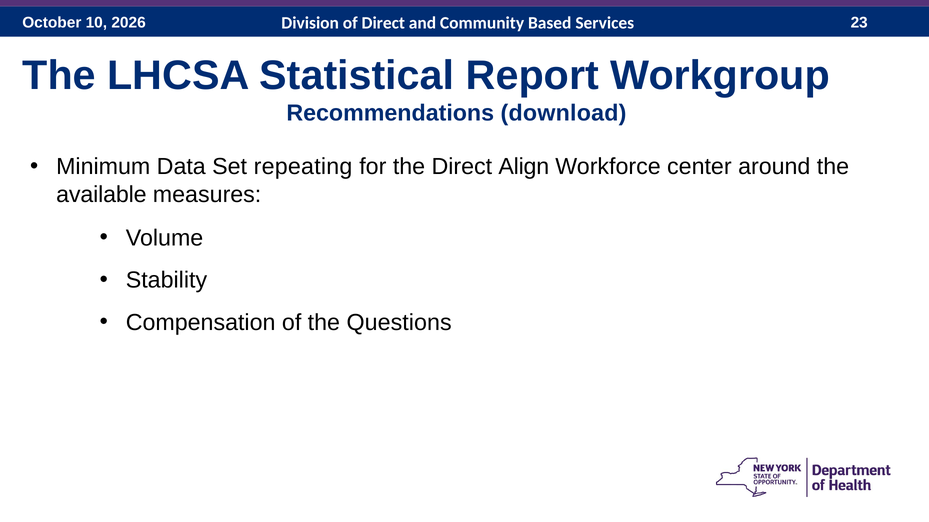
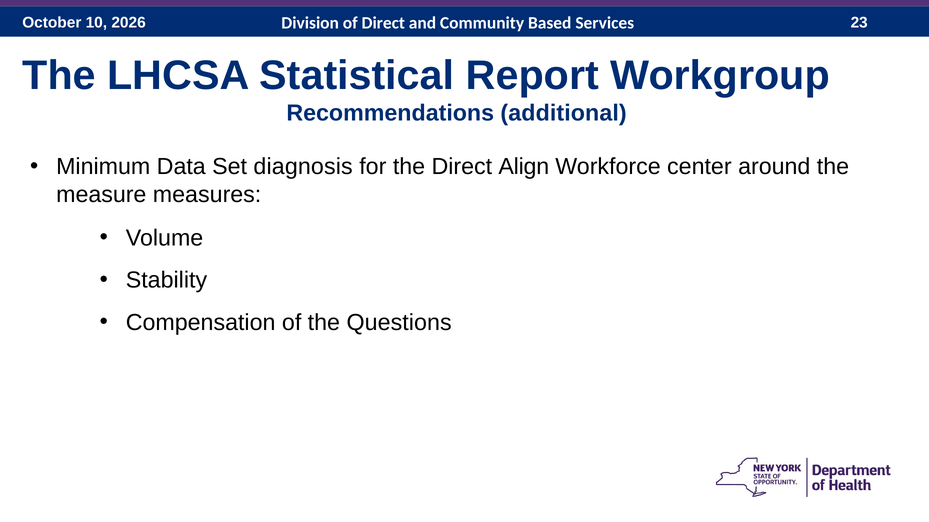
download: download -> additional (564, 113)
repeating: repeating -> diagnosis (303, 167)
available: available -> measure (101, 195)
